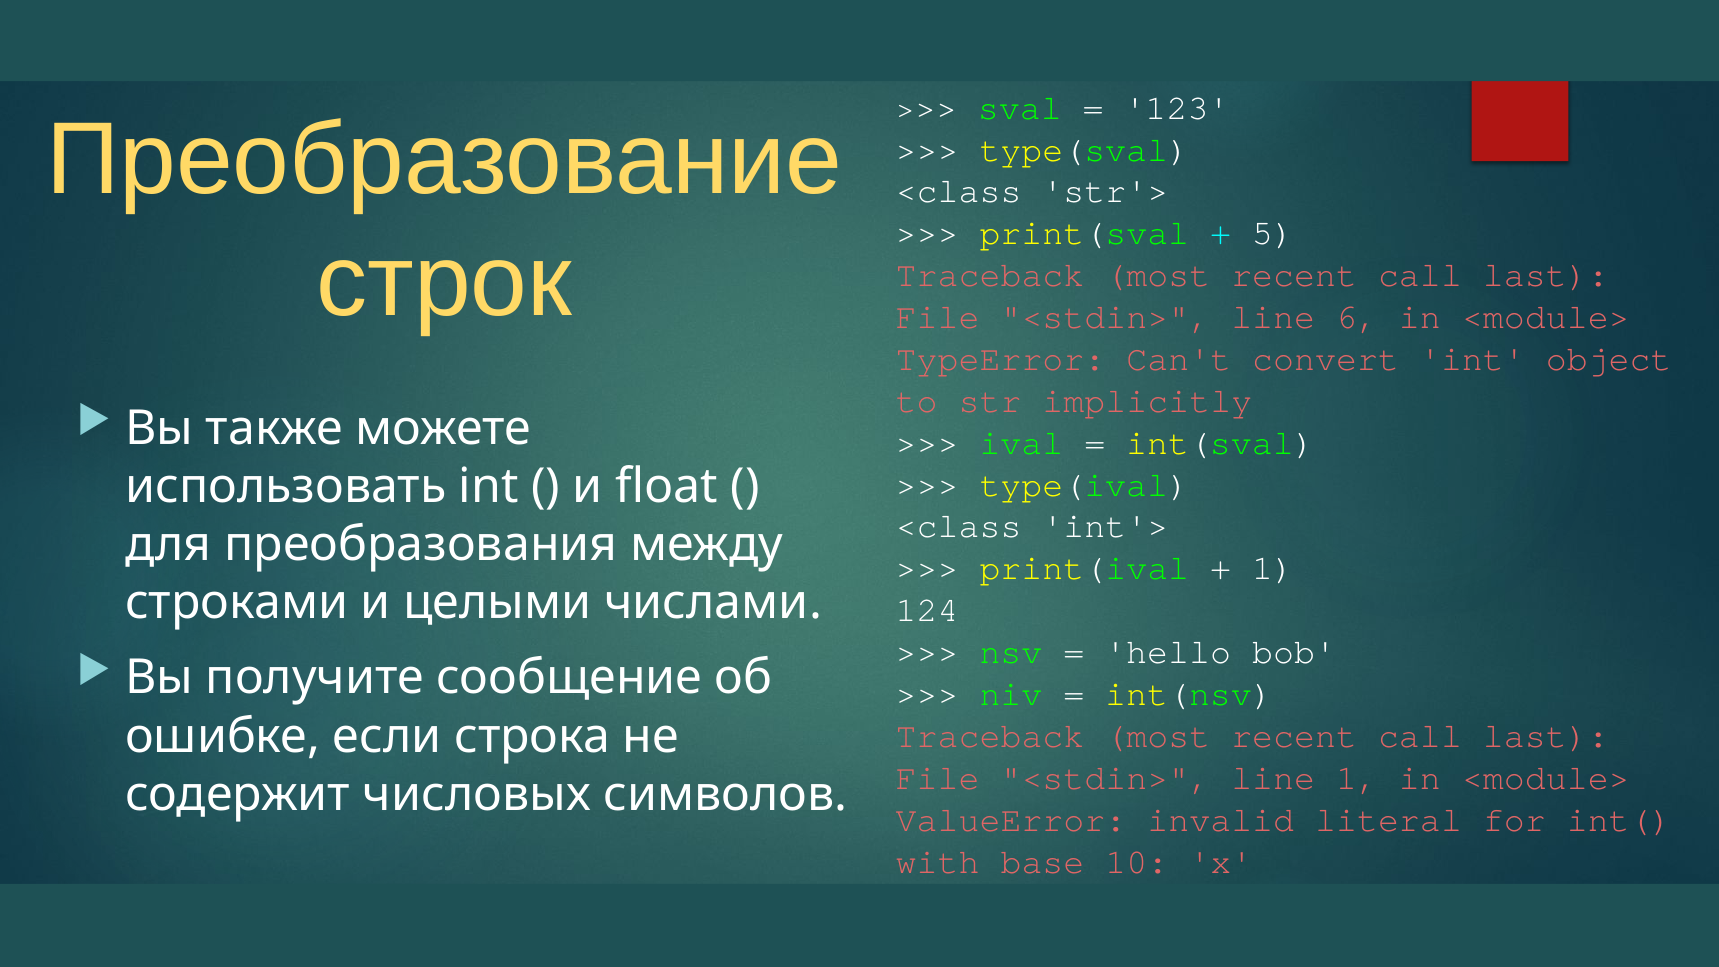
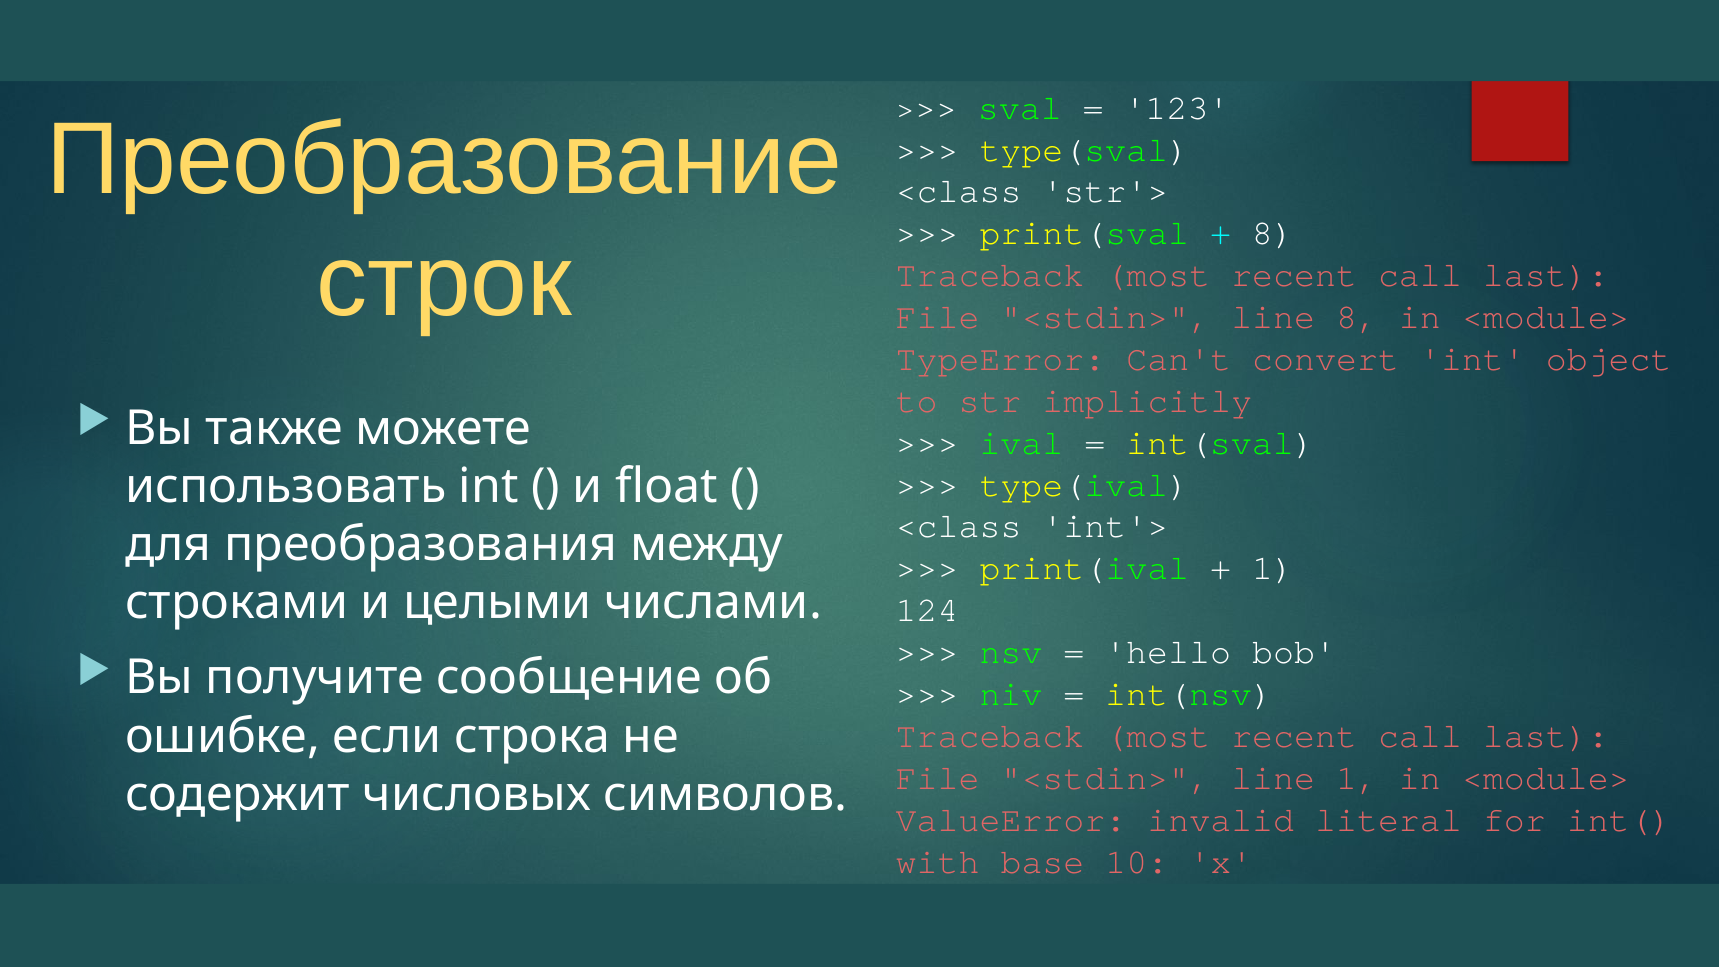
5: 5 -> 8 (1273, 233)
line 6: 6 -> 8 (1357, 317)
